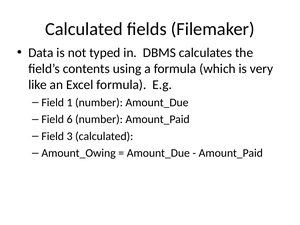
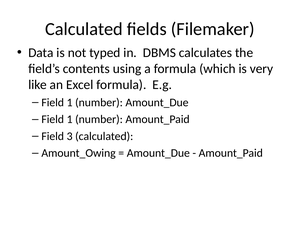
6: 6 -> 1 (70, 119)
